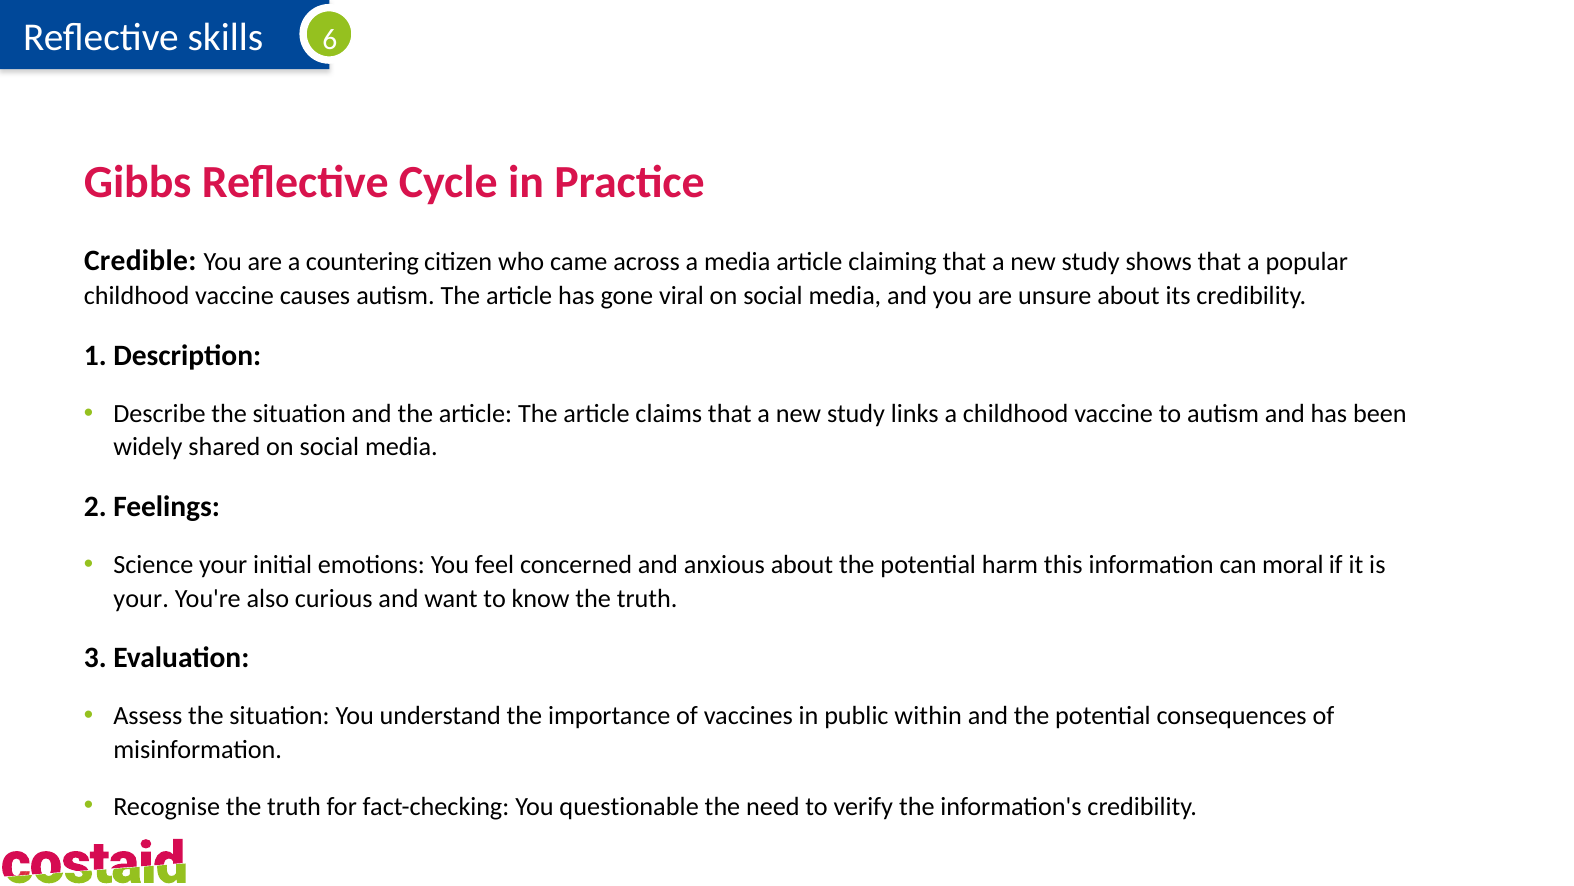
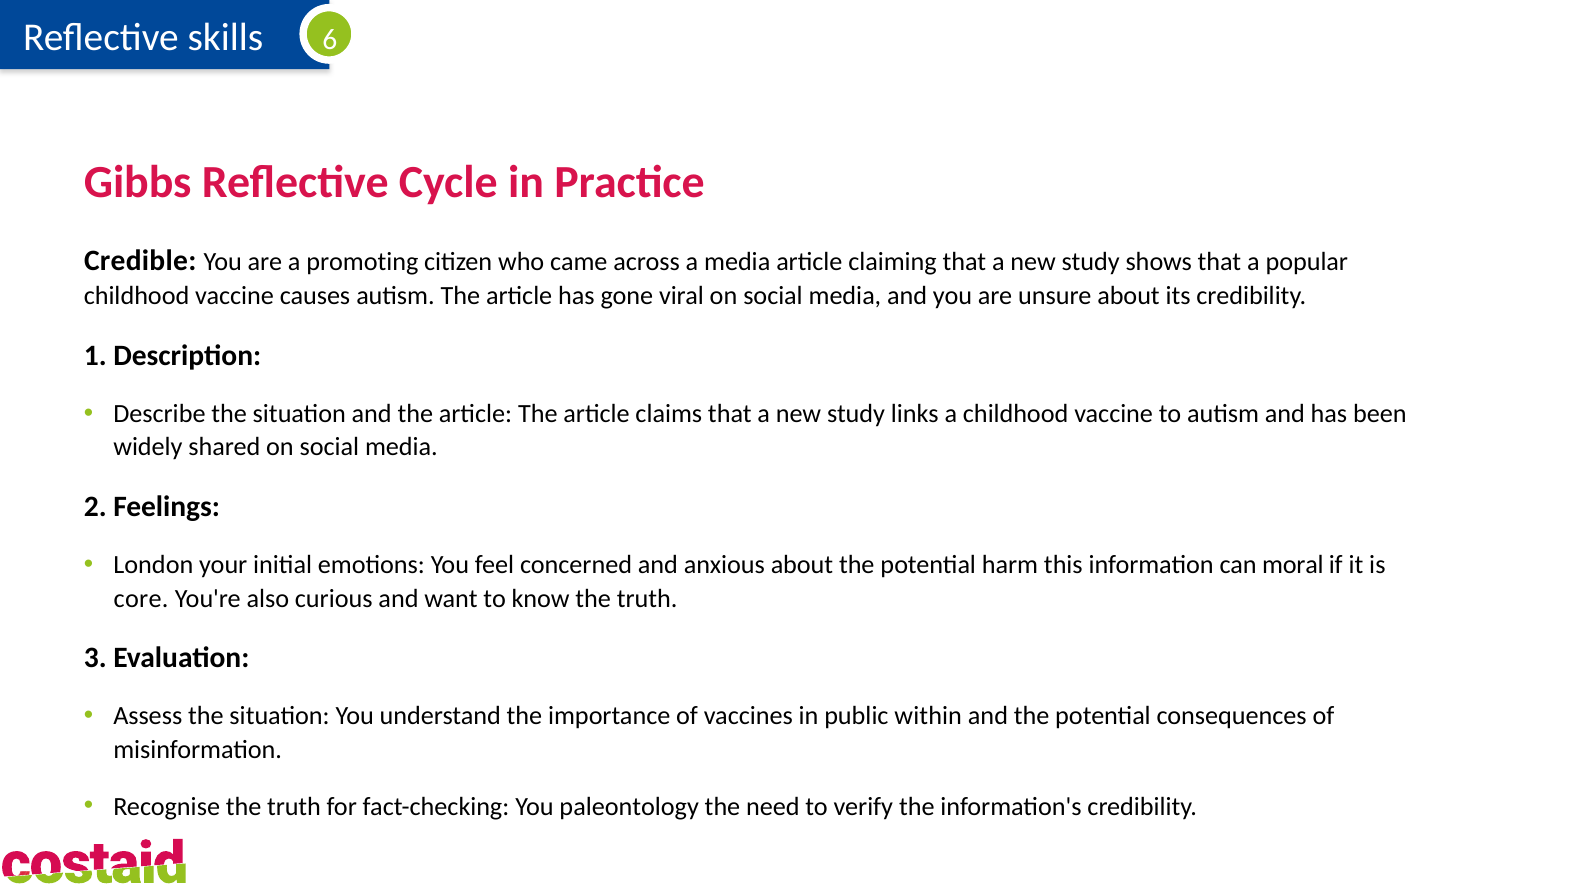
countering: countering -> promoting (362, 262)
Science: Science -> London (153, 564)
your: your -> core (141, 598)
questionable: questionable -> paleontology (629, 806)
